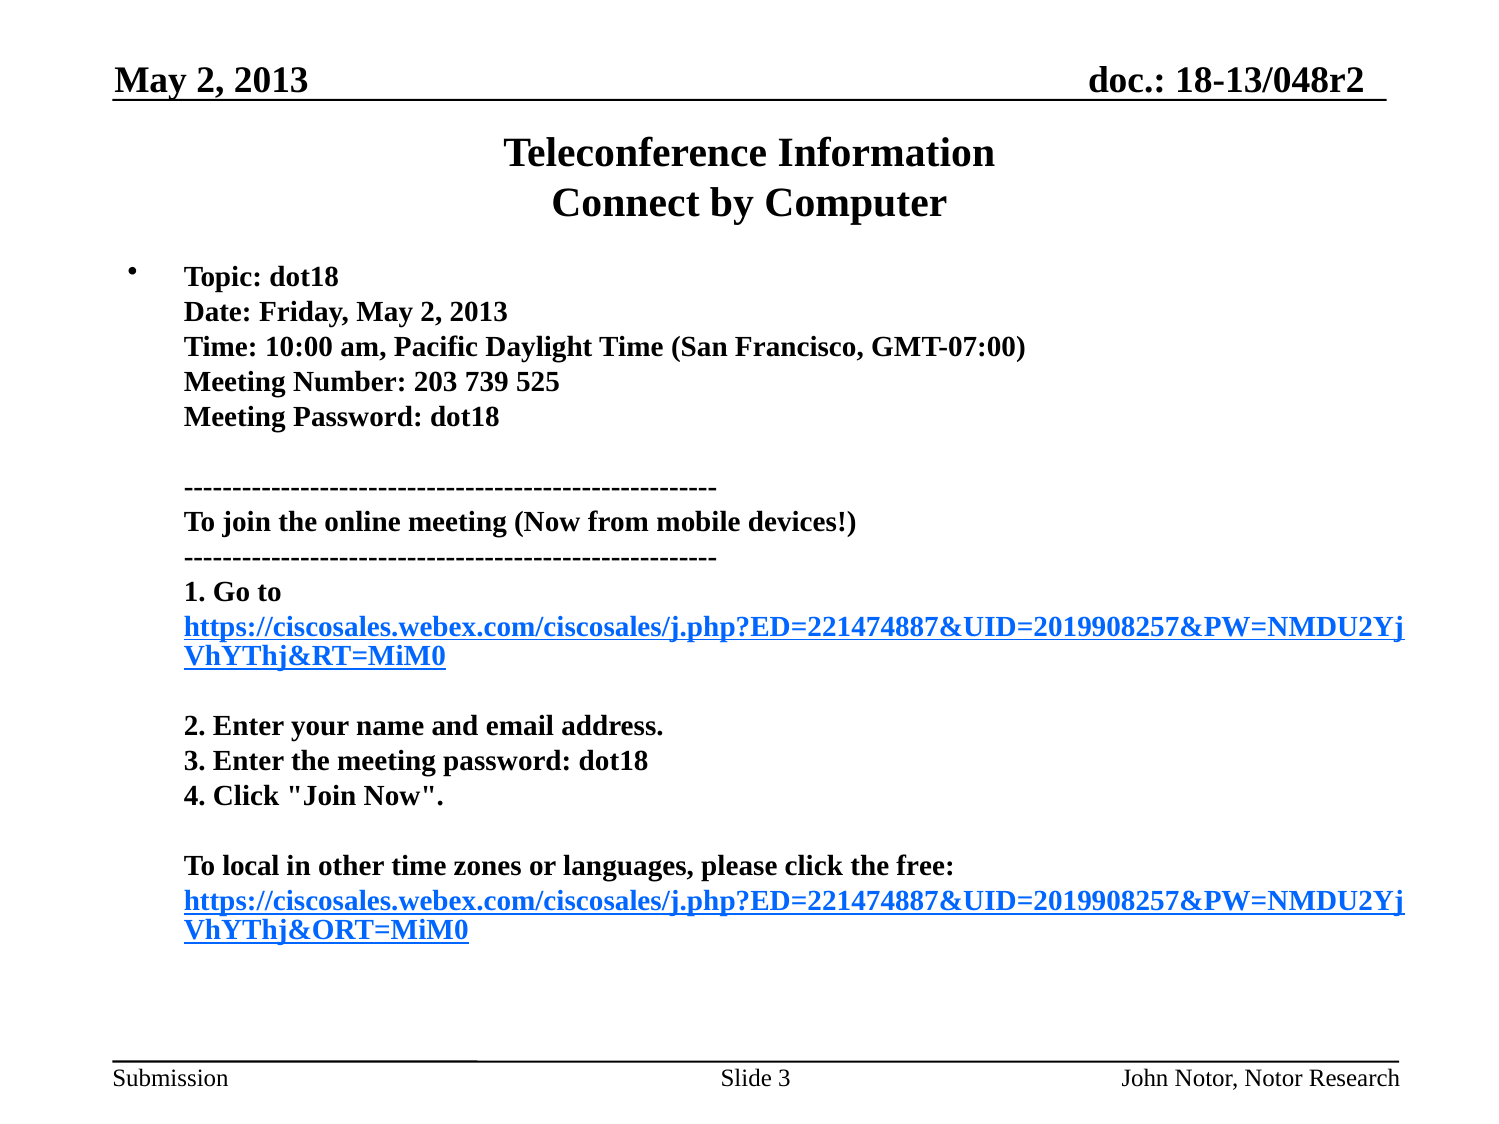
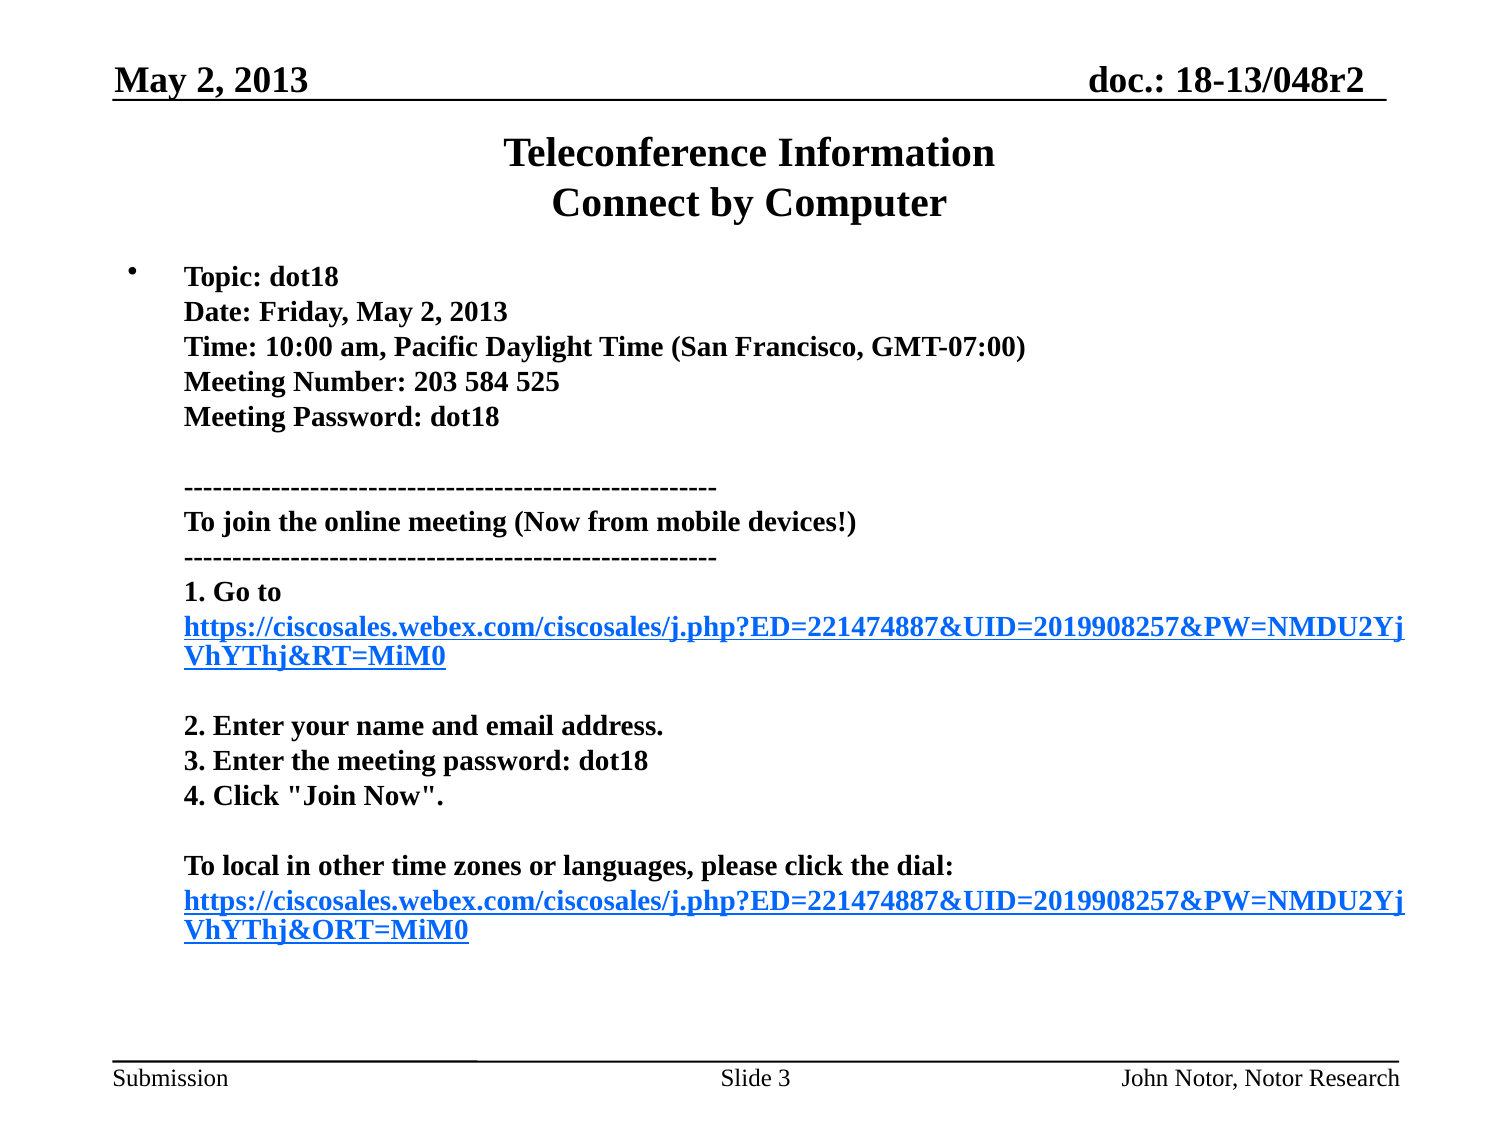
739: 739 -> 584 (487, 382)
free: free -> dial (925, 866)
